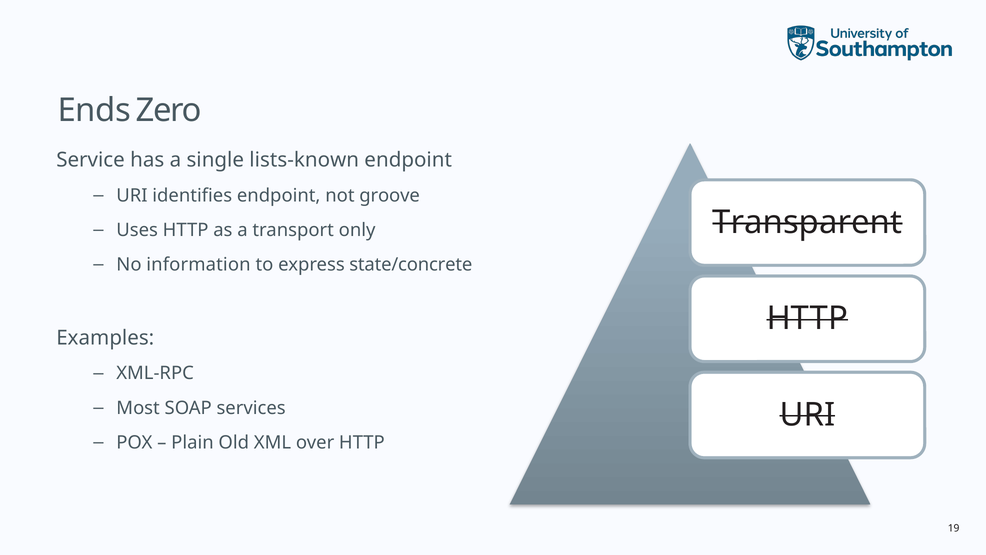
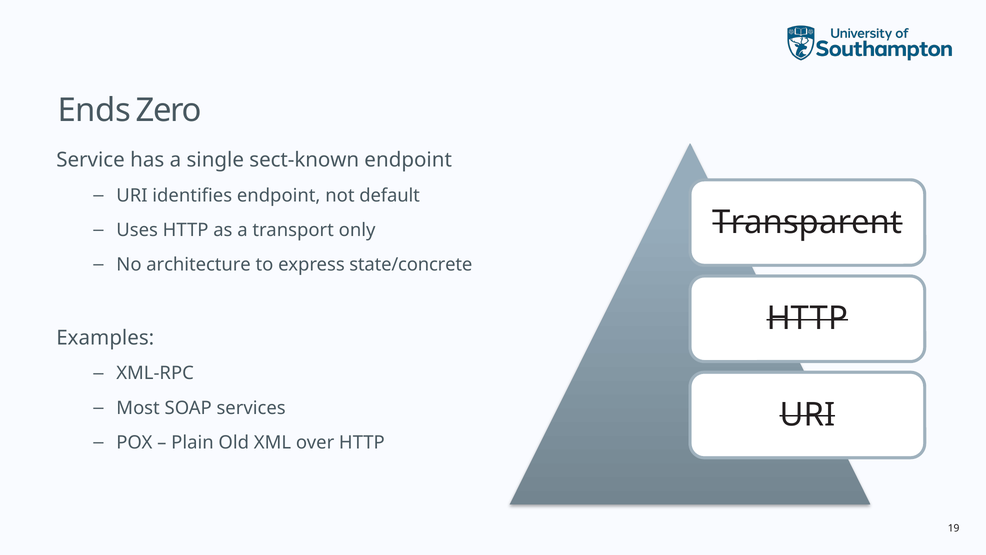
lists-known: lists-known -> sect-known (304, 160)
groove: groove -> default (390, 196)
information: information -> architecture (199, 265)
